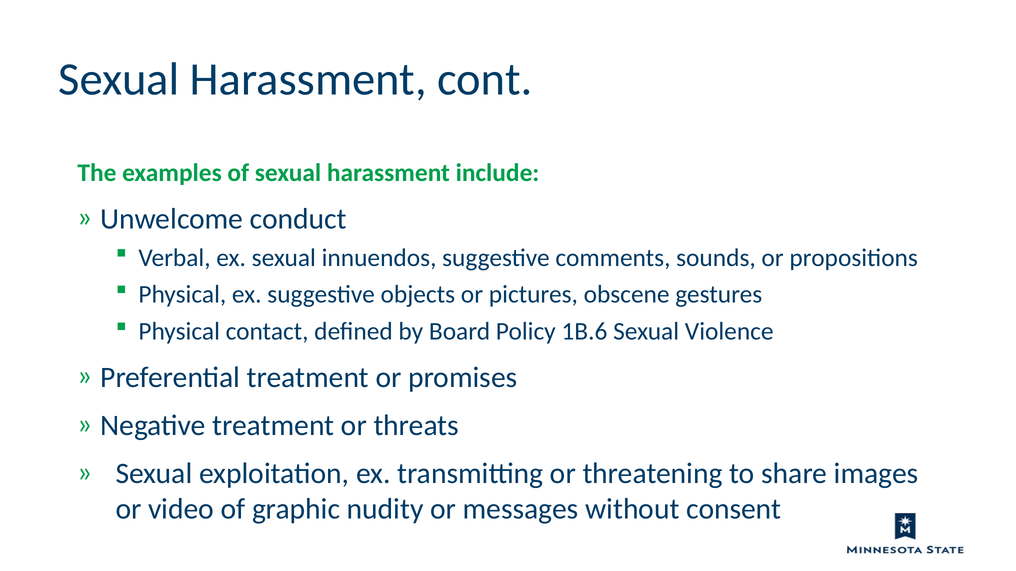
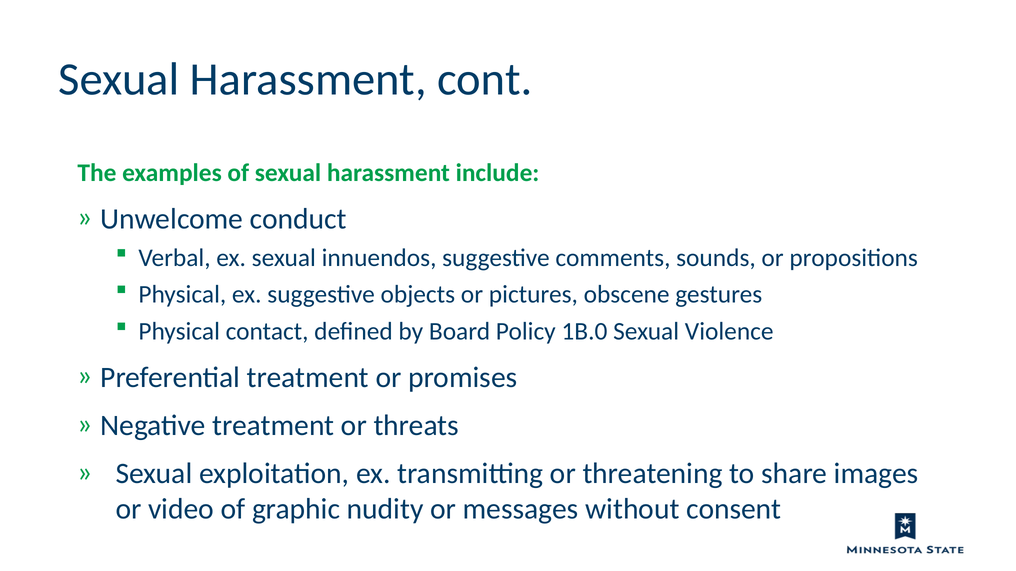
1B.6: 1B.6 -> 1B.0 (584, 332)
